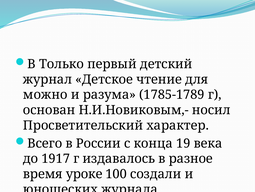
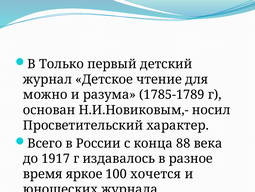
19: 19 -> 88 (183, 143)
уроке: уроке -> яркое (84, 173)
создали: создали -> хочется (156, 173)
